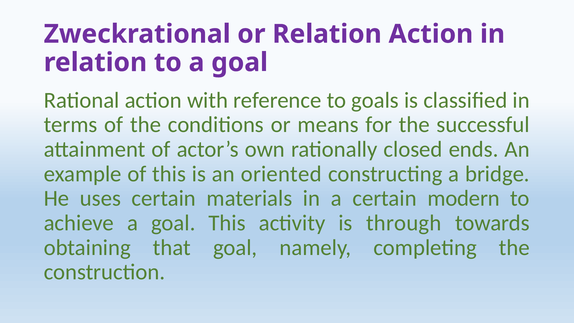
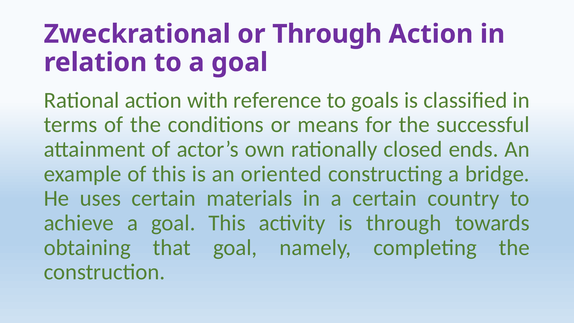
or Relation: Relation -> Through (327, 34)
modern: modern -> country (463, 198)
